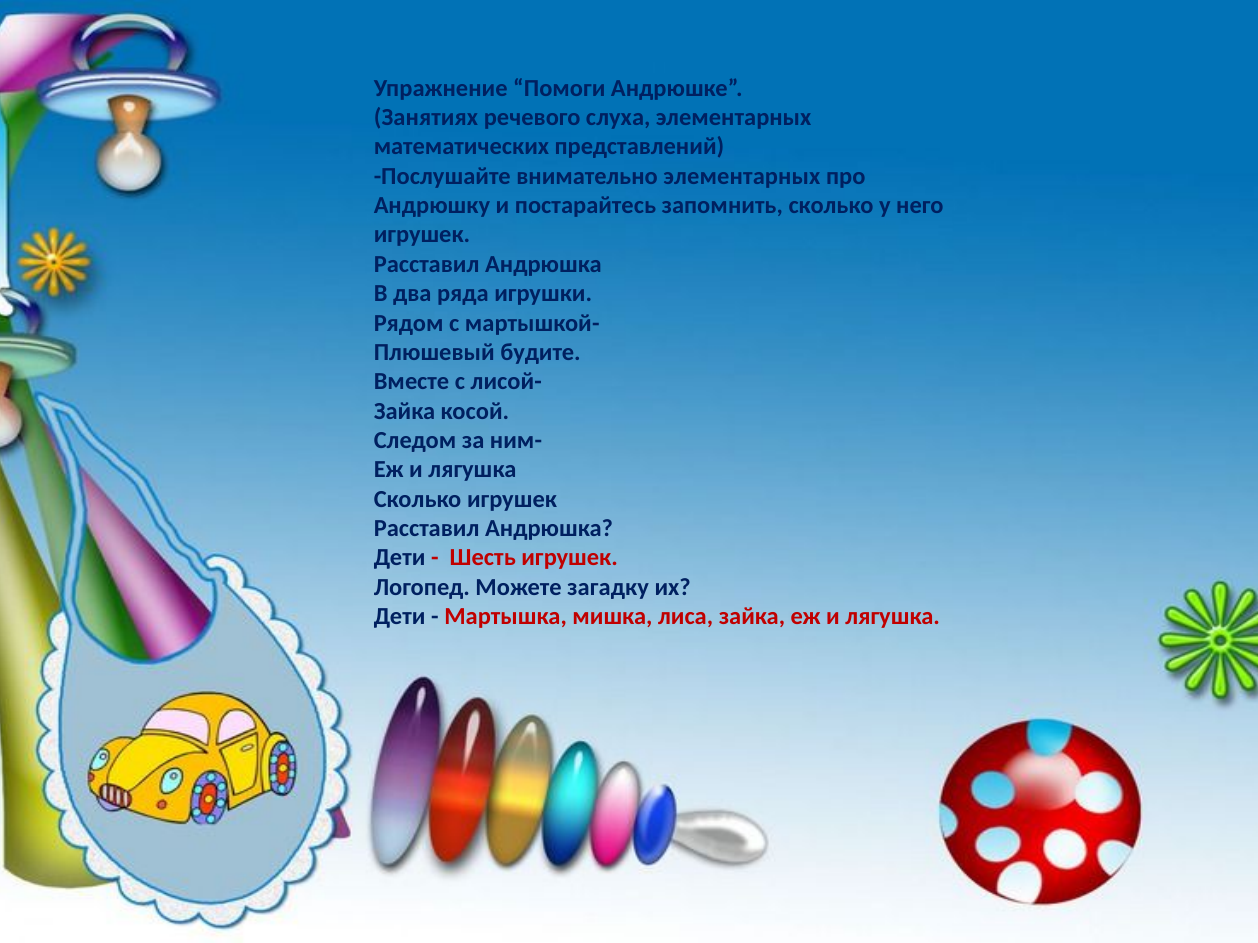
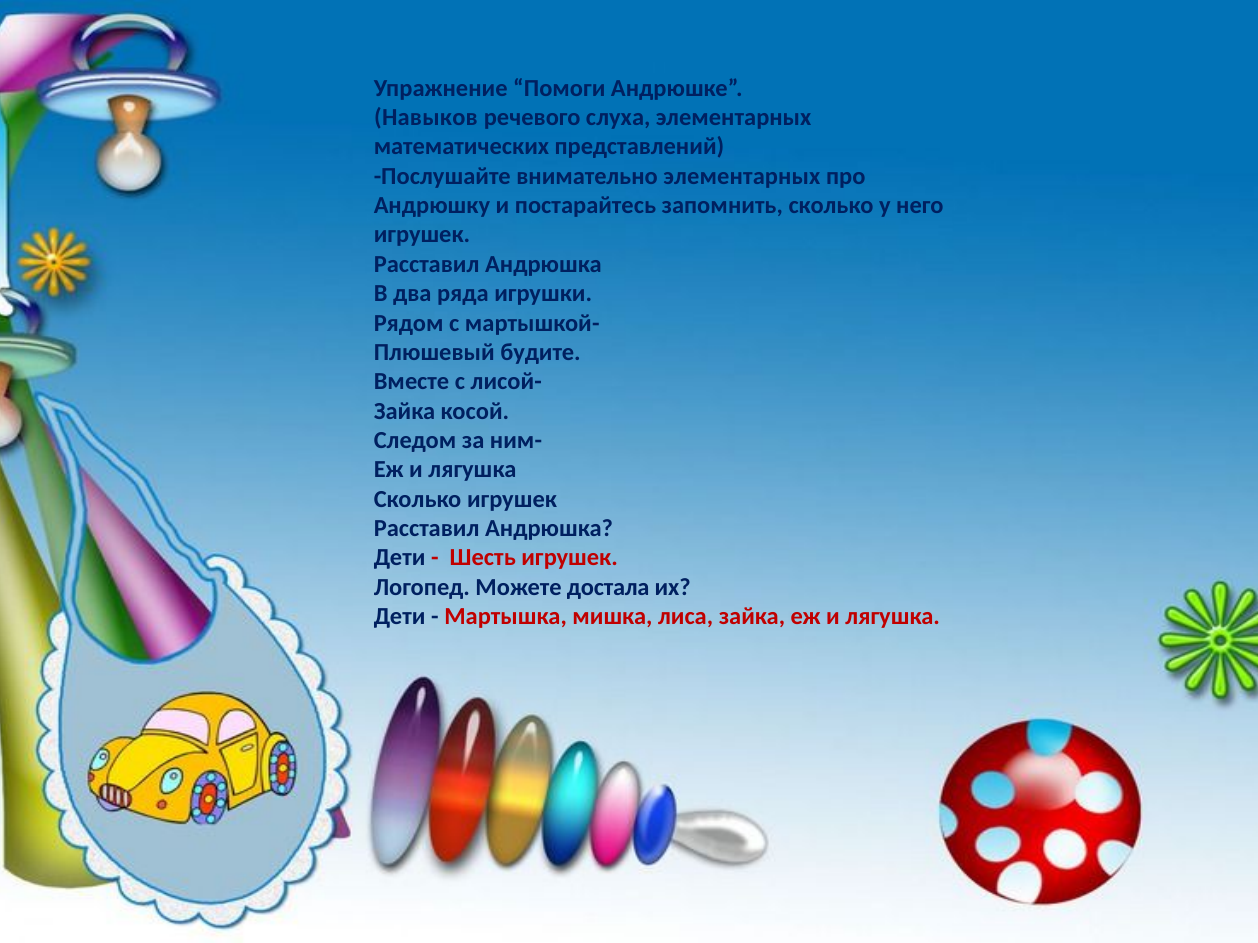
Занятиях: Занятиях -> Навыков (426, 118)
загадку: загадку -> достала (608, 587)
